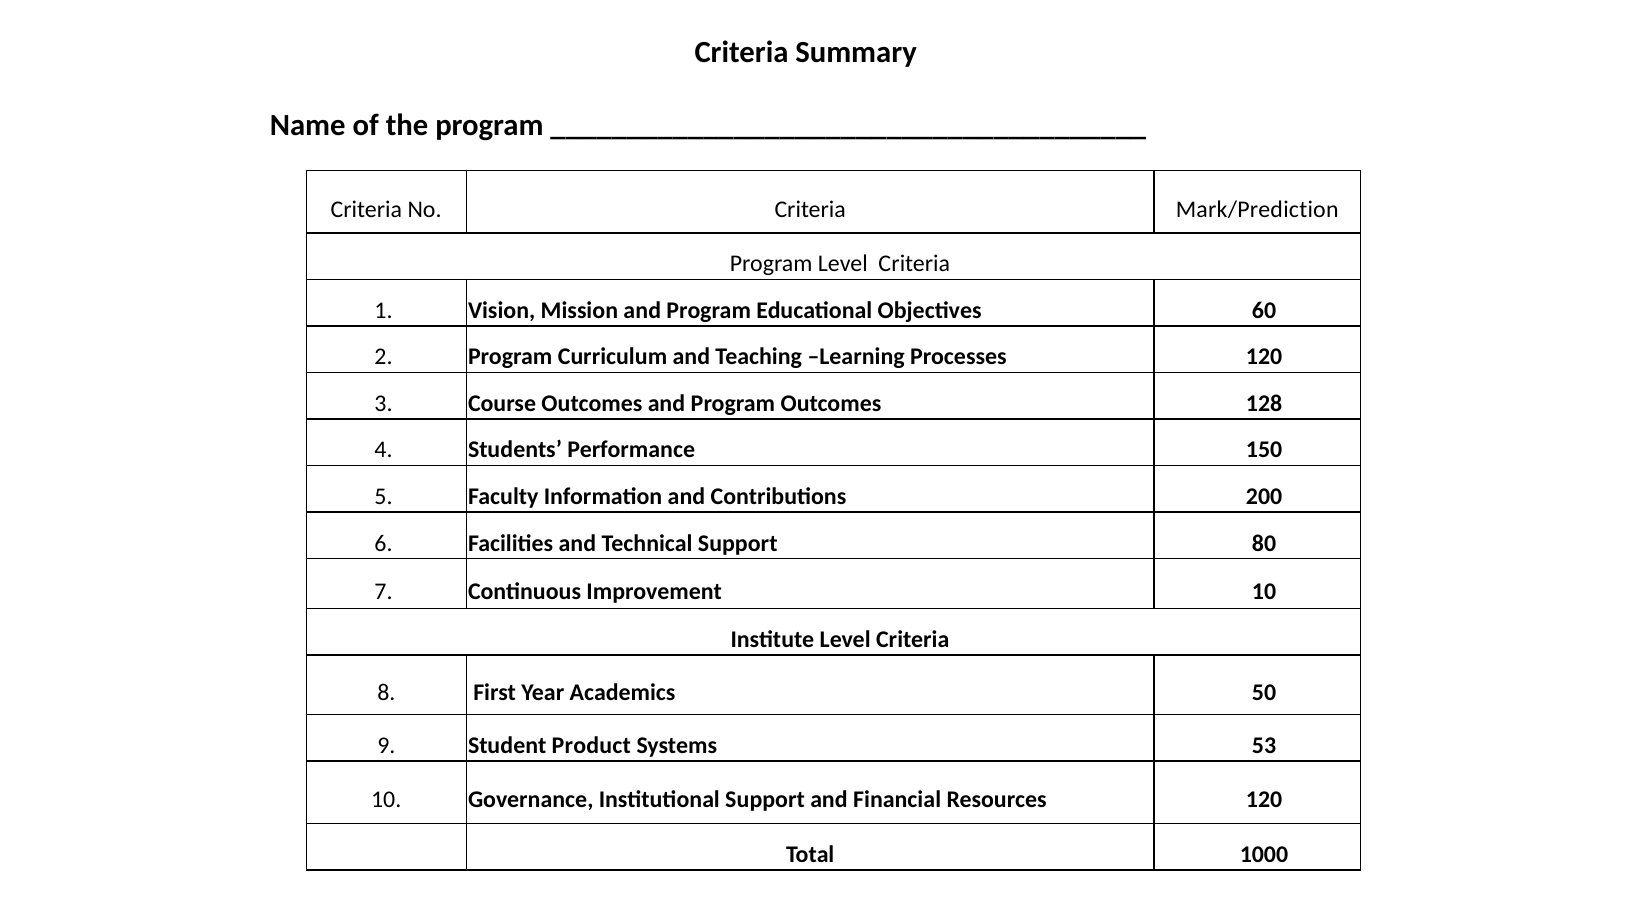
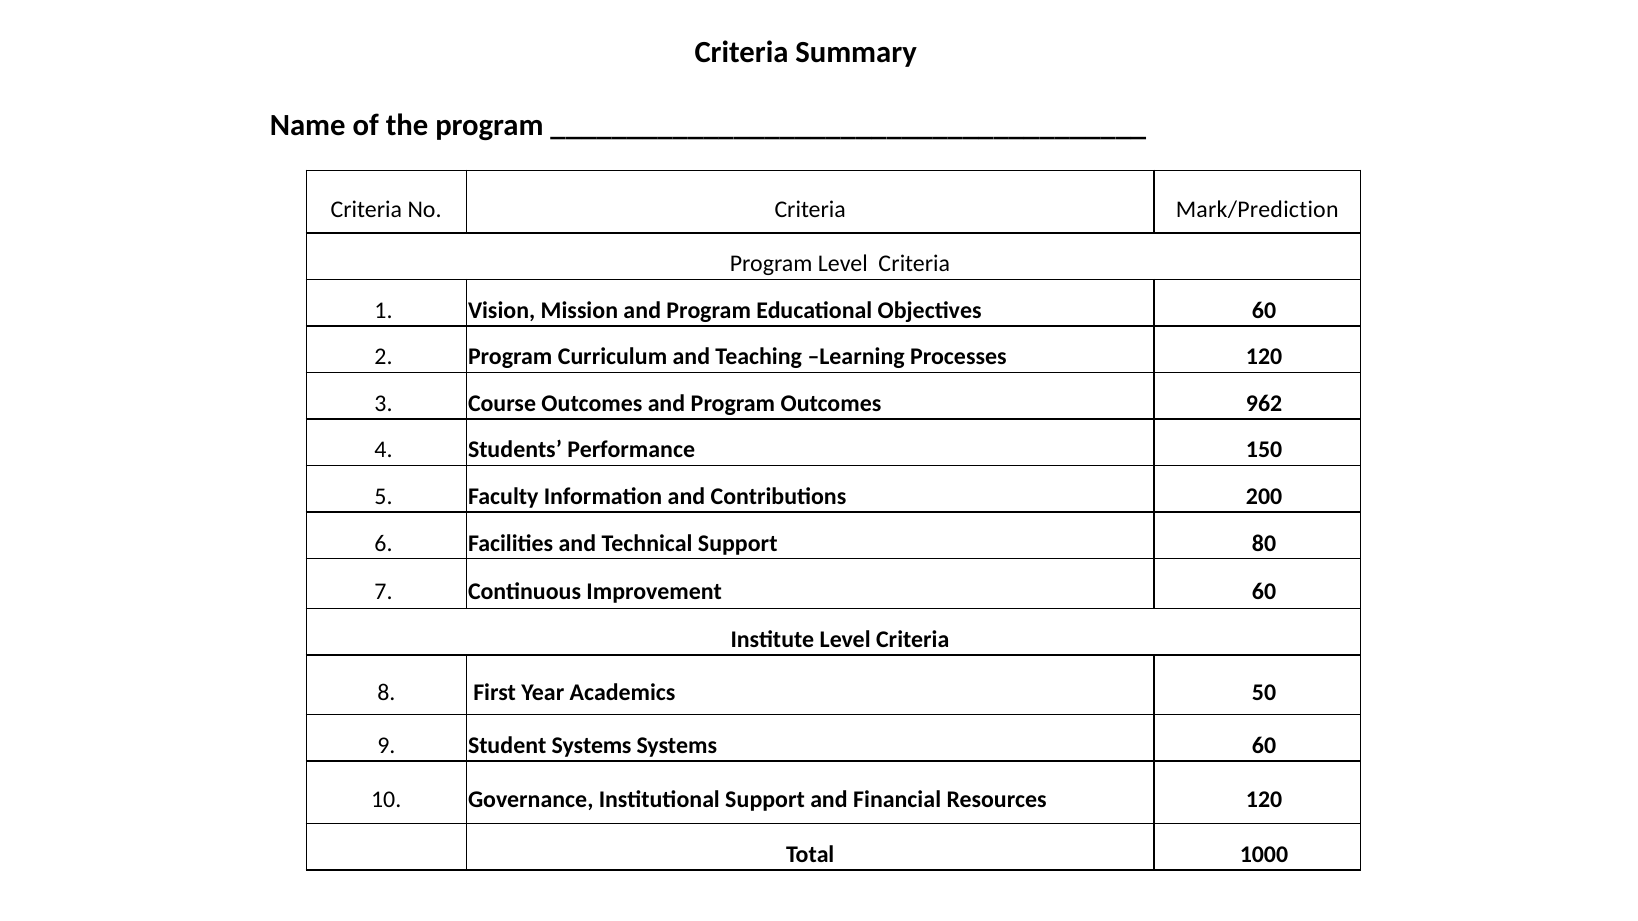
128: 128 -> 962 (1264, 404)
Improvement 10: 10 -> 60 (1264, 591)
Student Product: Product -> Systems (592, 746)
Systems 53: 53 -> 60 (1264, 746)
